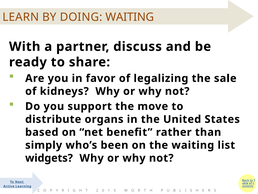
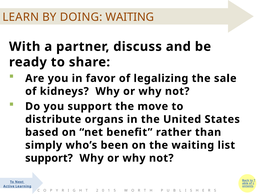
widgets: widgets -> support (49, 158)
